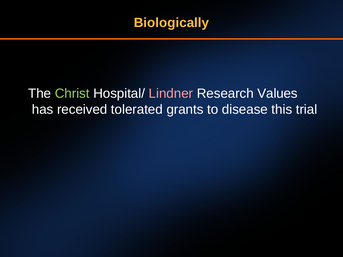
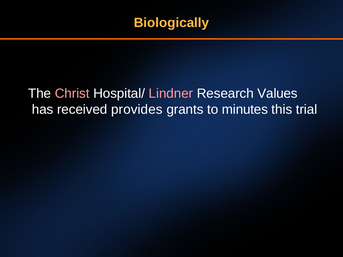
Christ colour: light green -> pink (72, 94)
tolerated: tolerated -> provides (137, 110)
disease: disease -> minutes (245, 110)
